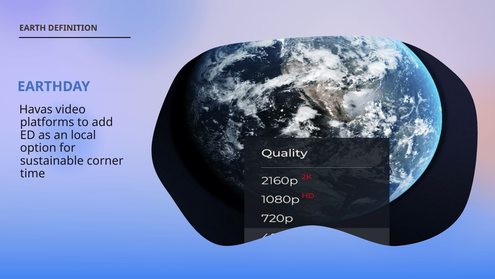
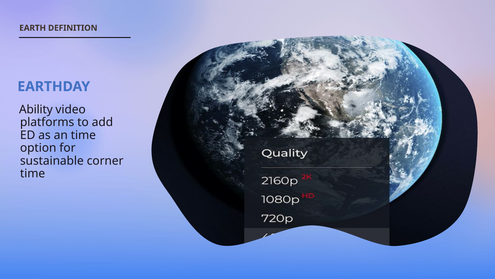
Havas: Havas -> Ability (36, 109)
an local: local -> time (83, 135)
